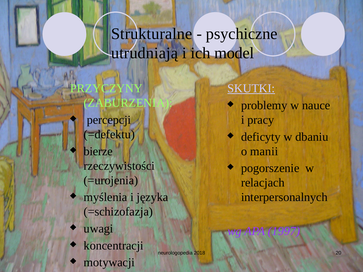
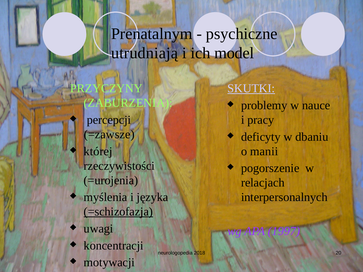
Strukturalne: Strukturalne -> Prenatalnym (152, 34)
=defektu: =defektu -> =zawsze (109, 135)
bierze: bierze -> której (98, 151)
=schizofazja underline: none -> present (118, 212)
